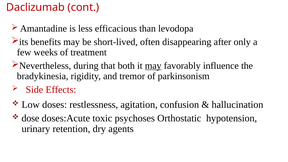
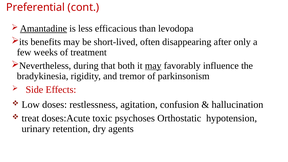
Daclizumab: Daclizumab -> Preferential (36, 7)
Amantadine underline: none -> present (43, 29)
dose: dose -> treat (30, 118)
